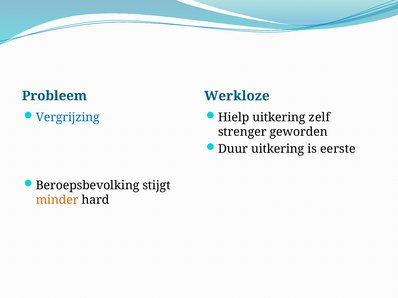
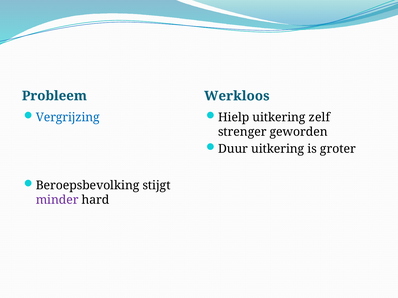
Werkloze: Werkloze -> Werkloos (237, 96)
eerste: eerste -> groter (338, 149)
minder colour: orange -> purple (57, 200)
